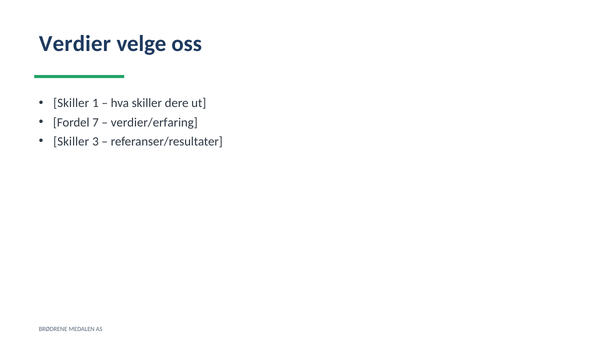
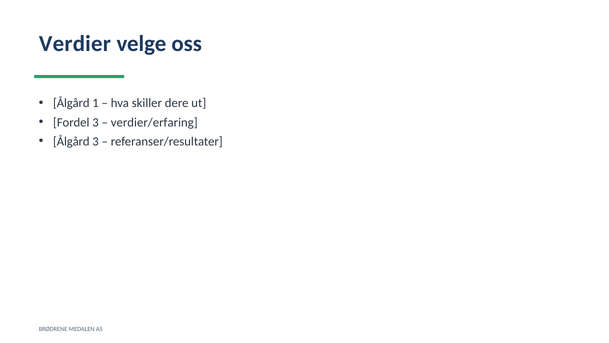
Skiller: Skiller -> Ålgård (71, 103)
Fordel 7: 7 -> 3 (95, 122)
Skiller: Skiller -> Ålgård (71, 141)
